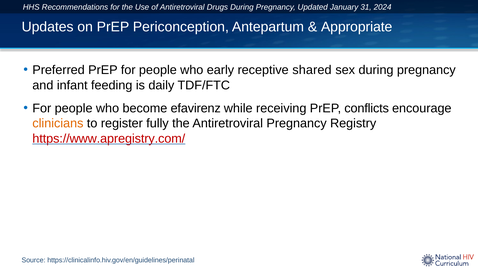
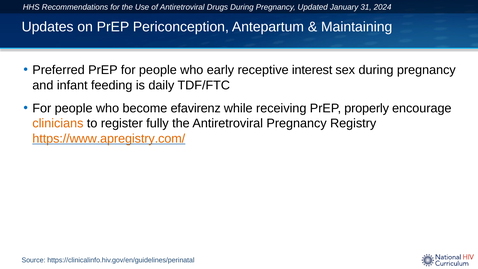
Appropriate: Appropriate -> Maintaining (357, 27)
shared: shared -> interest (312, 70)
conflicts: conflicts -> properly (367, 108)
https://www.apregistry.com/ colour: red -> orange (109, 139)
